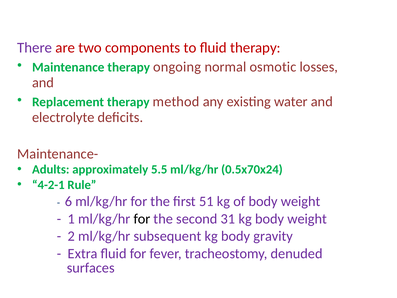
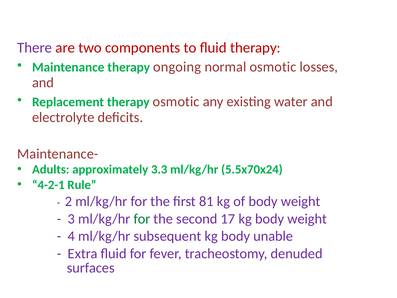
therapy method: method -> osmotic (176, 102)
5.5: 5.5 -> 3.3 (159, 169)
0.5x70x24: 0.5x70x24 -> 5.5x70x24 (252, 169)
6: 6 -> 2 (68, 201)
51: 51 -> 81 (206, 201)
1: 1 -> 3 (71, 219)
for colour: black -> green (142, 219)
31: 31 -> 17 (228, 219)
2: 2 -> 4 (71, 236)
gravity: gravity -> unable (273, 236)
